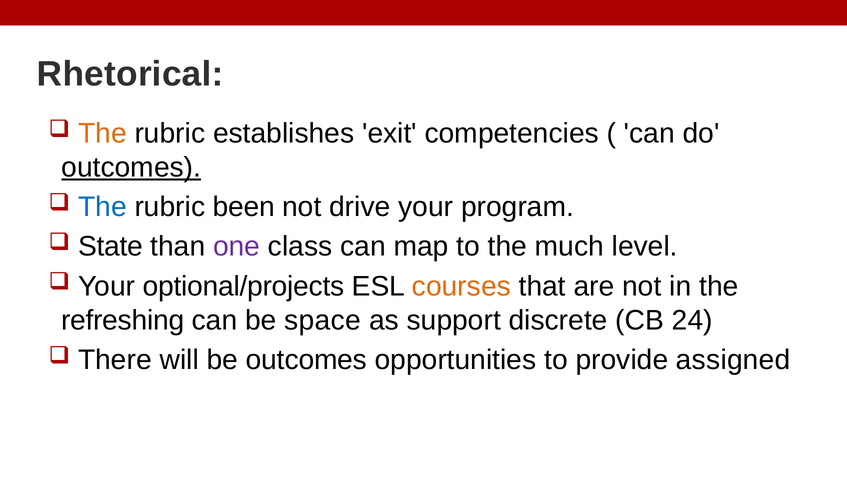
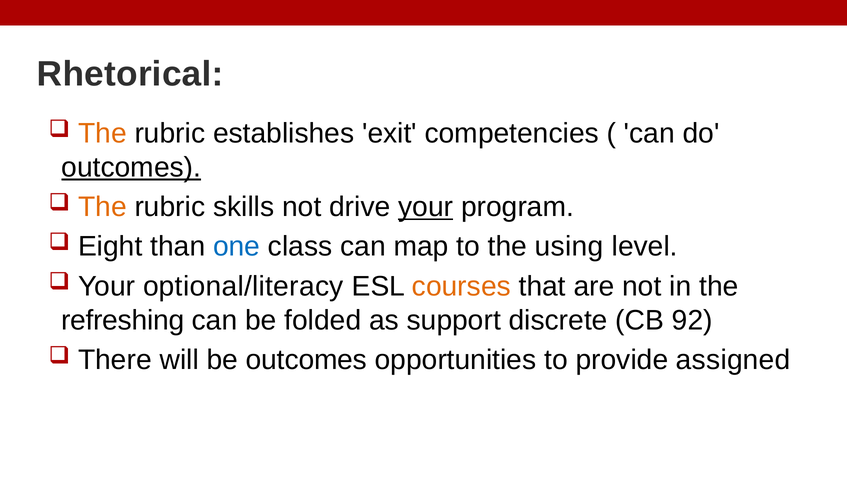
The colour: blue -> orange (102, 207)
been: been -> skills (244, 207)
your underline: none -> present (426, 207)
State: State -> Eight (110, 246)
one colour: purple -> blue (237, 246)
much: much -> using (569, 246)
optional/projects: optional/projects -> optional/literacy (243, 286)
space: space -> folded (323, 320)
24: 24 -> 92 (692, 320)
